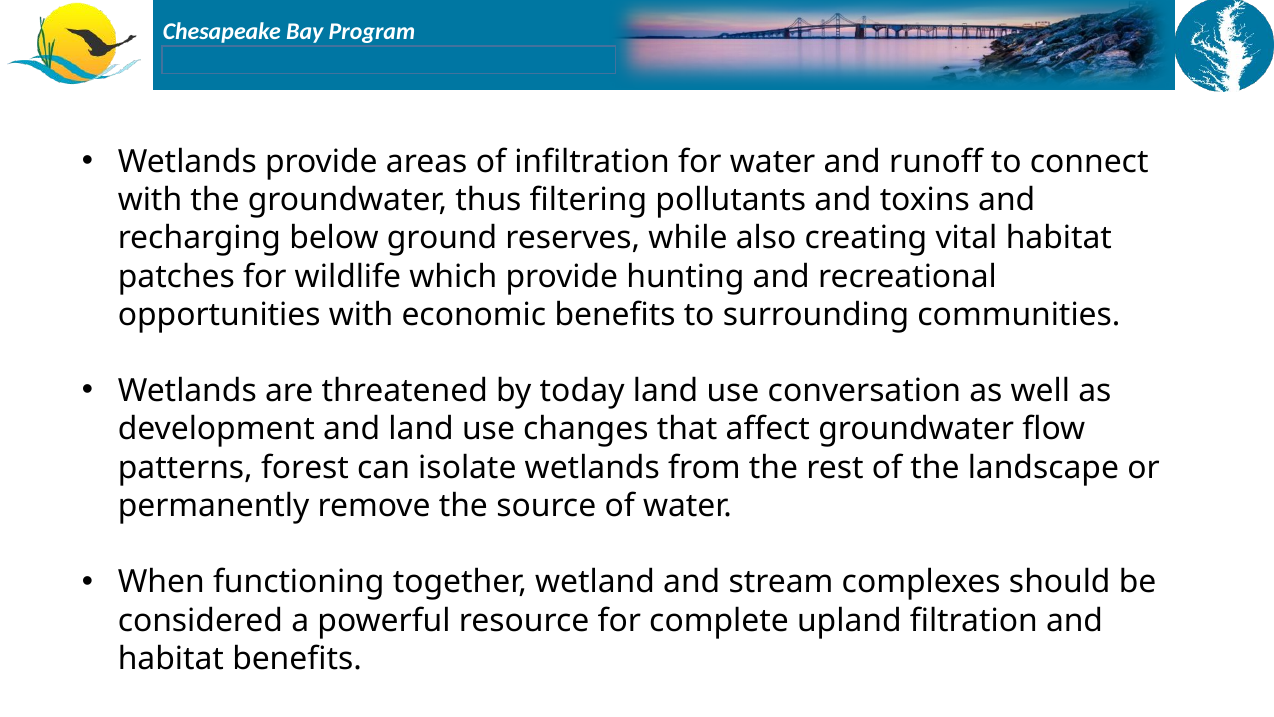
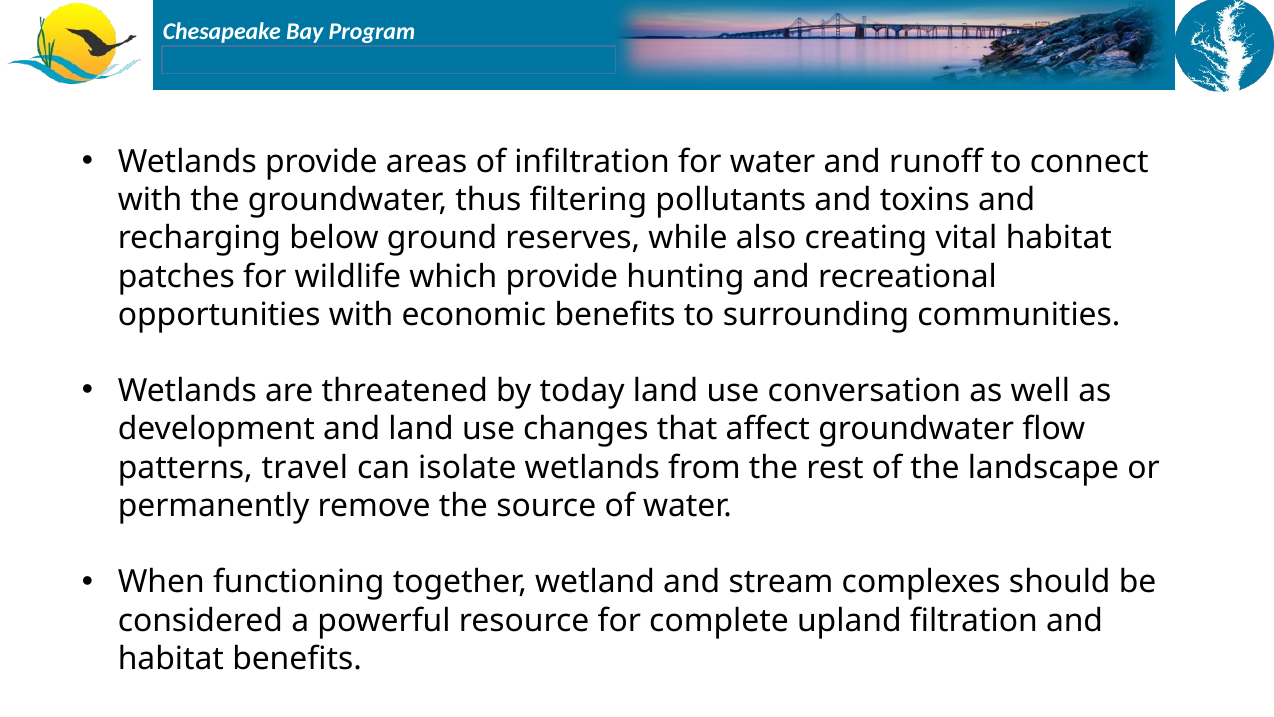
forest: forest -> travel (305, 467)
